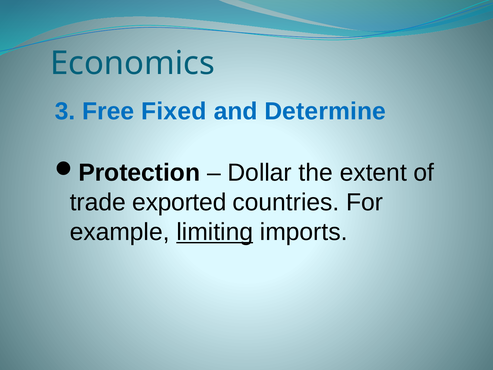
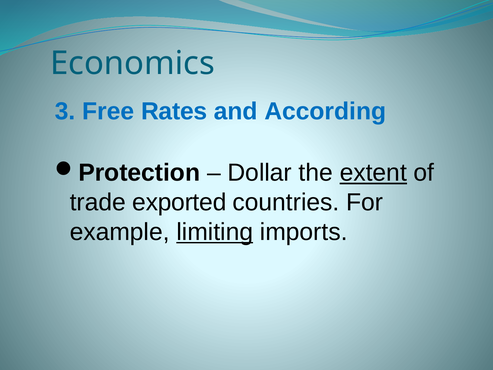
Fixed: Fixed -> Rates (174, 111)
Determine: Determine -> According (325, 111)
extent underline: none -> present (373, 173)
